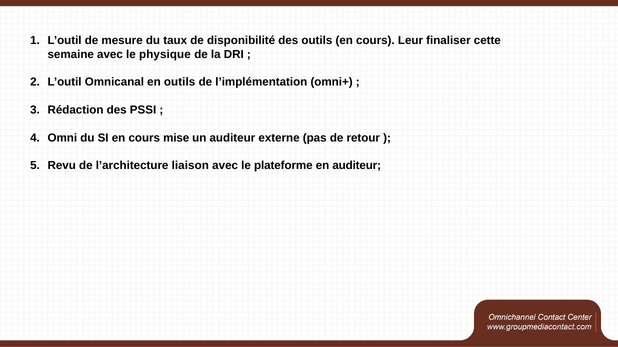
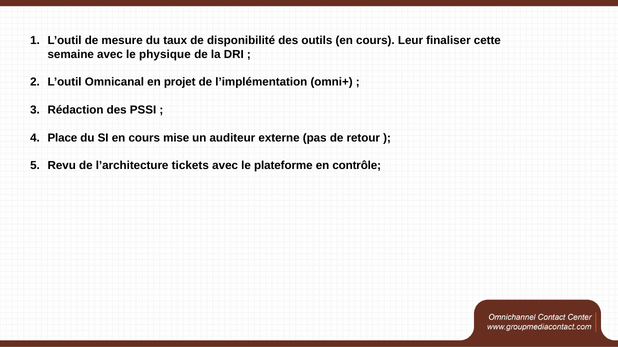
en outils: outils -> projet (180, 82)
Omni: Omni -> Place (62, 138)
liaison: liaison -> tickets (190, 166)
en auditeur: auditeur -> contrôle (357, 166)
